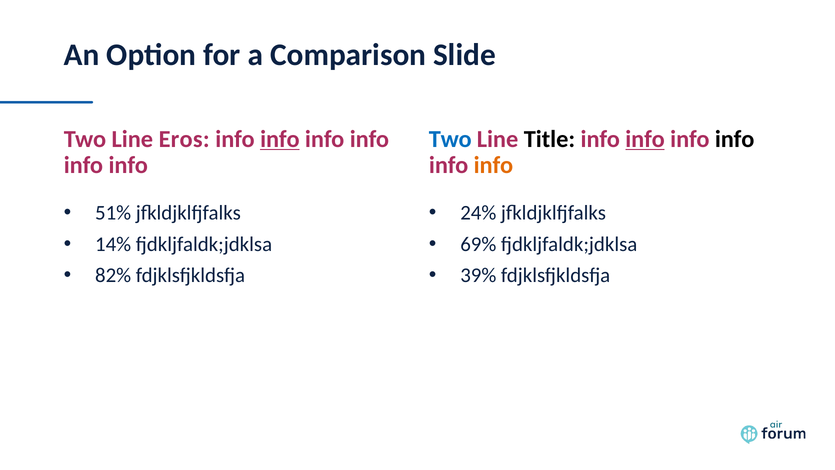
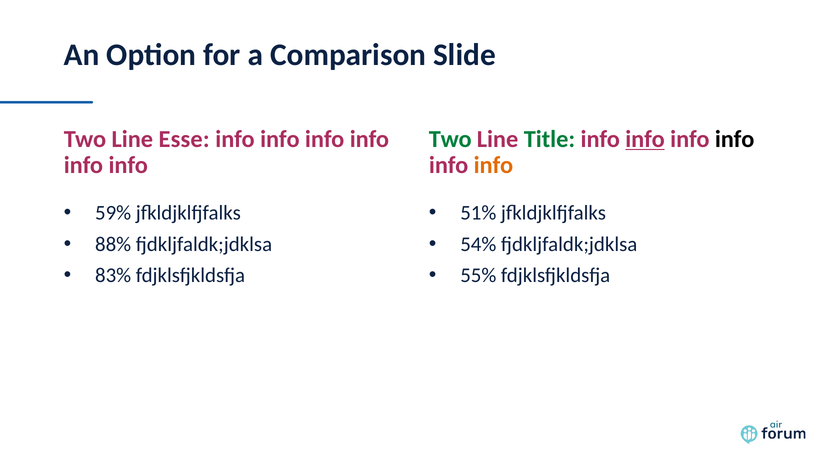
Eros: Eros -> Esse (184, 139)
info underline: present -> none (280, 139)
Two colour: blue -> green (450, 139)
Title colour: black -> green (549, 139)
51%: 51% -> 59% (113, 213)
24%: 24% -> 51% (478, 213)
14%: 14% -> 88% (113, 244)
69%: 69% -> 54% (478, 244)
82%: 82% -> 83% (113, 275)
39%: 39% -> 55% (478, 275)
